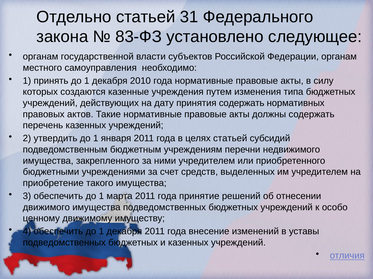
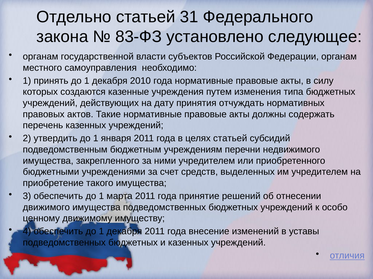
принятия содержать: содержать -> отчуждать (242, 103)
